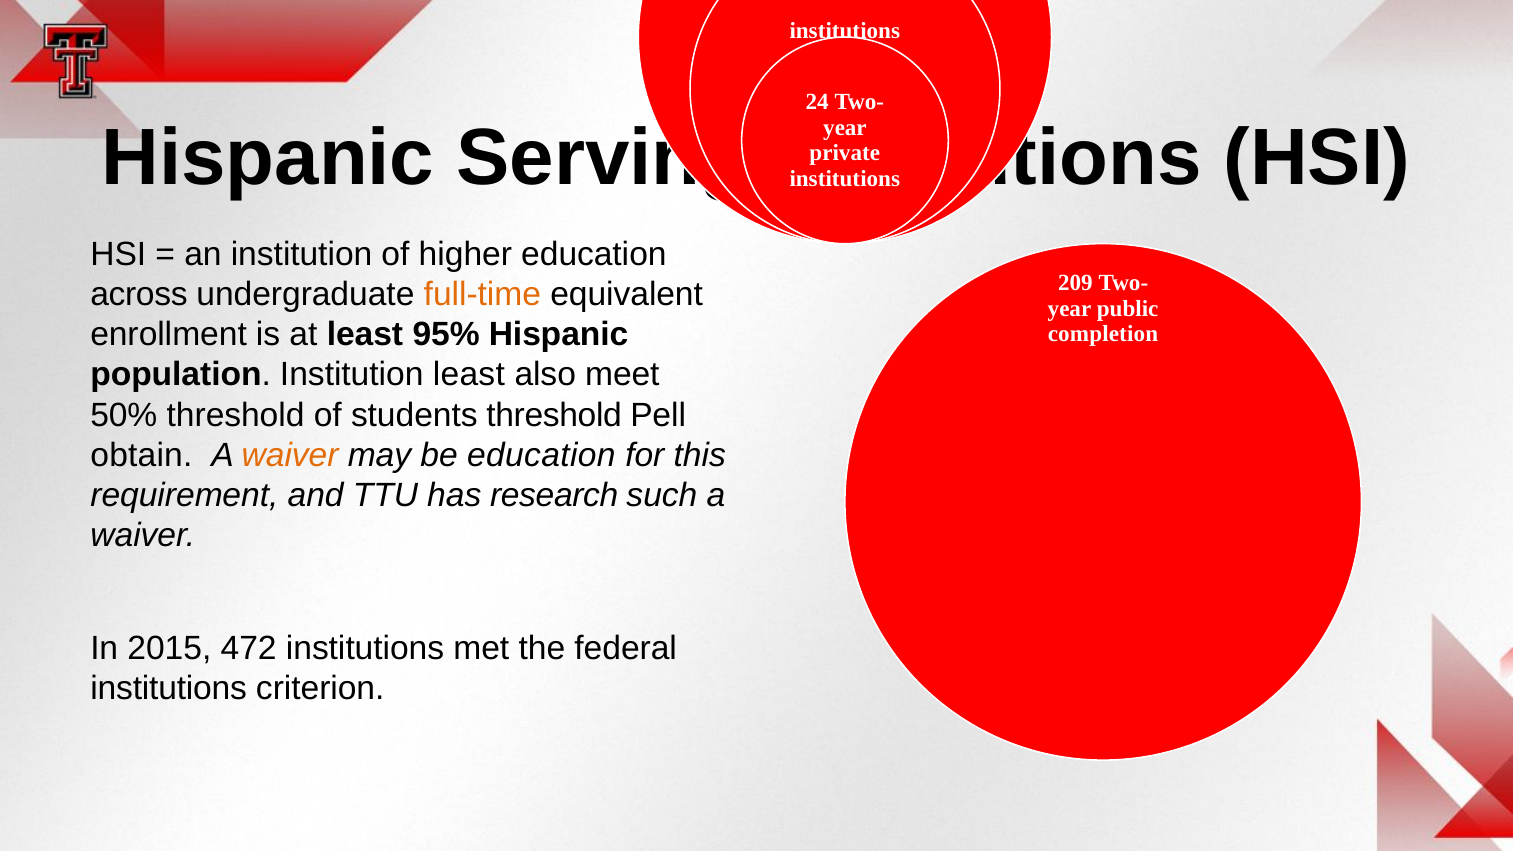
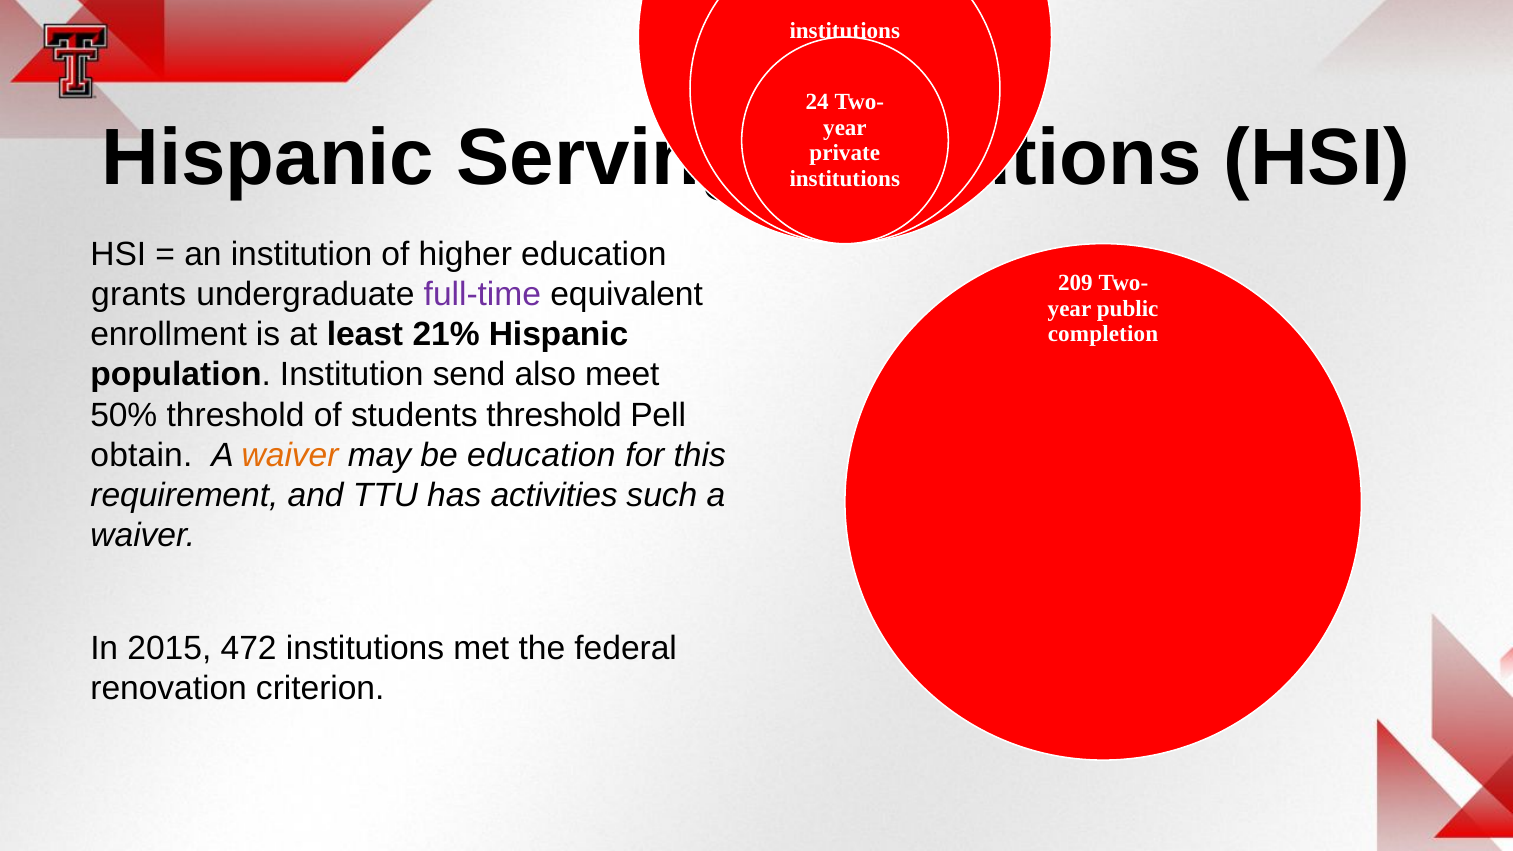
across: across -> grants (139, 294)
full-time colour: orange -> purple (482, 294)
95%: 95% -> 21% (446, 335)
Institution least: least -> send (469, 375)
research: research -> activities (554, 496)
institutions: institutions -> renovation (169, 689)
